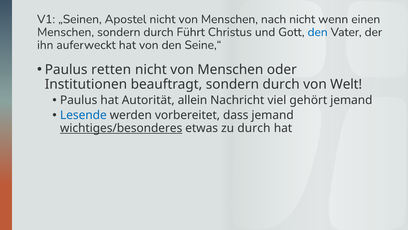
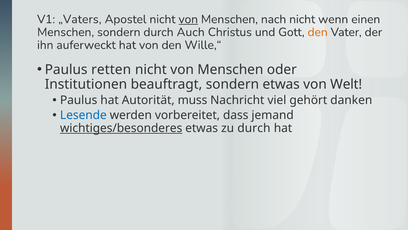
„Seinen: „Seinen -> „Vaters (80, 19)
von underline: none -> present (188, 19)
Führt: Führt -> Auch (191, 32)
den colour: blue -> orange (318, 32)
Seine,“: Seine,“ -> Wille,“ (203, 45)
beauftragt sondern durch: durch -> etwas (281, 84)
allein: allein -> muss (192, 100)
gehört jemand: jemand -> danken (351, 100)
